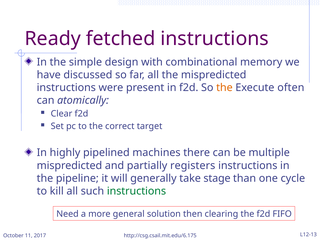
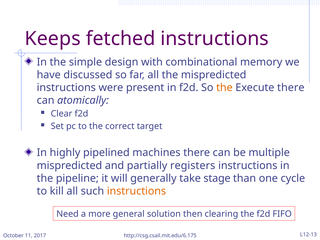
Ready: Ready -> Keeps (53, 39)
Execute often: often -> there (291, 88)
instructions colour: green -> orange (136, 191)
